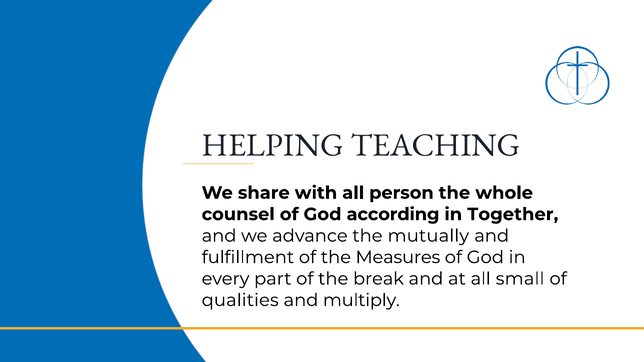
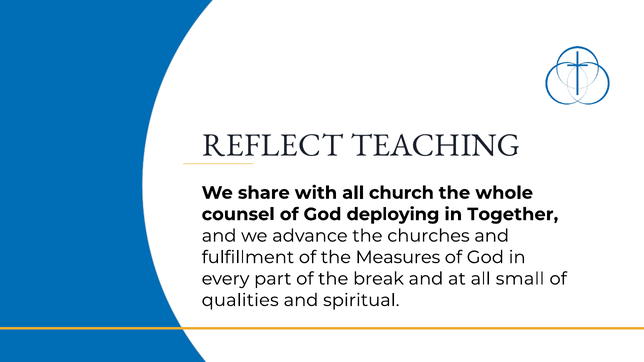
HELPING: HELPING -> REFLECT (273, 145)
person: person -> church (401, 193)
according: according -> deploying (393, 214)
mutually: mutually -> churches (428, 236)
multiply: multiply -> spiritual (361, 300)
